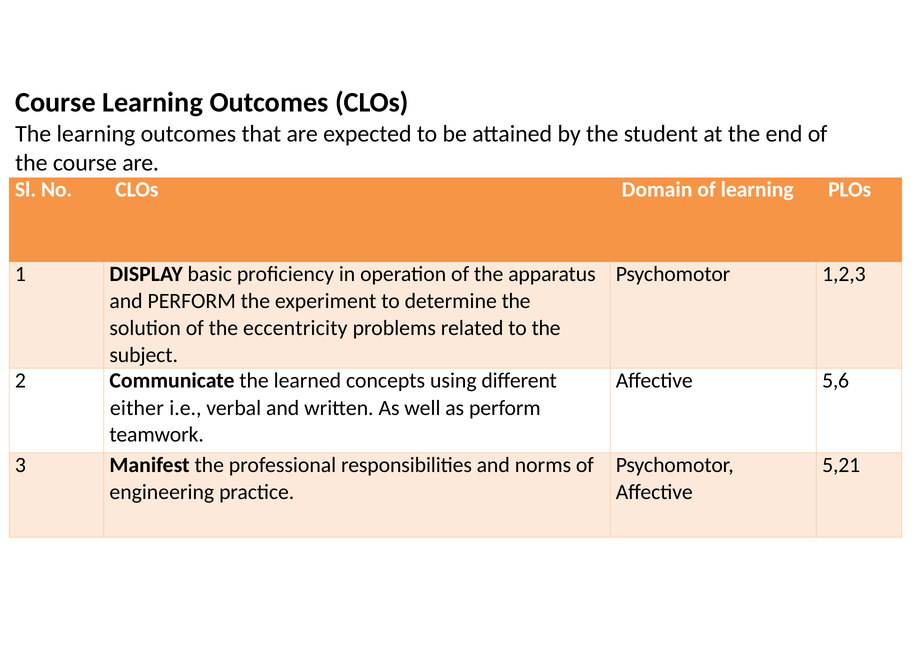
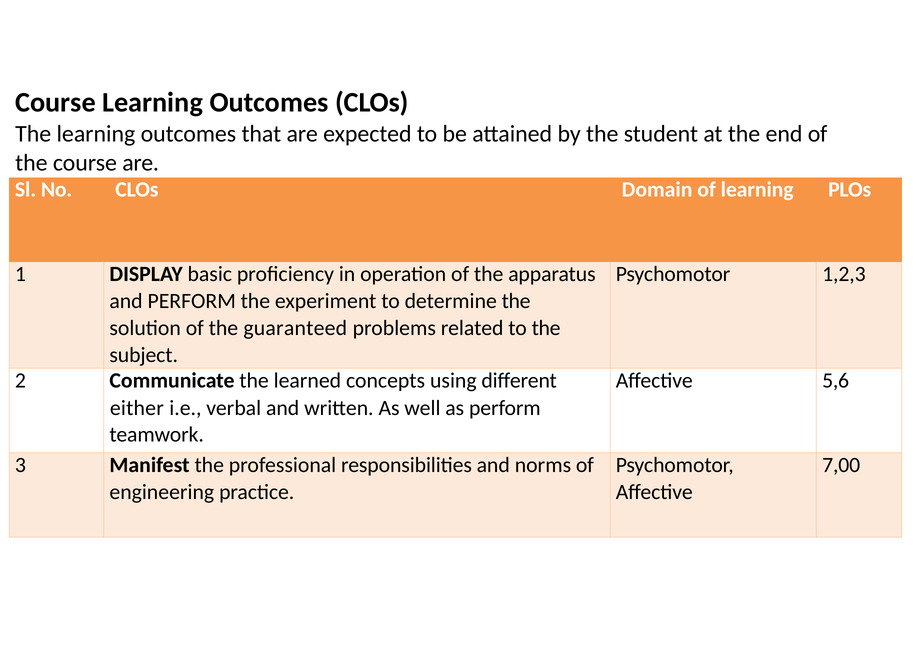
eccentricity: eccentricity -> guaranteed (295, 328)
5,21: 5,21 -> 7,00 (841, 465)
